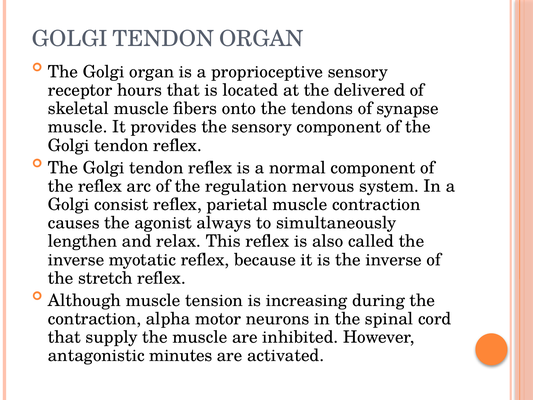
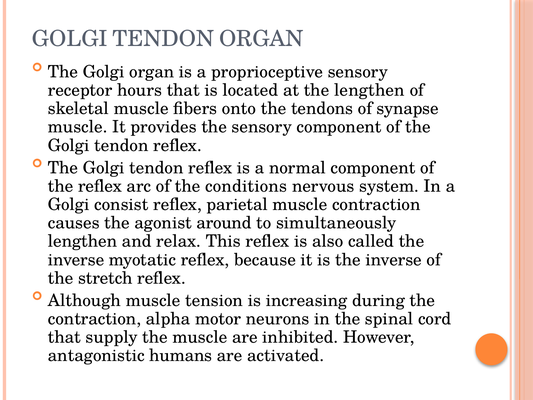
the delivered: delivered -> lengthen (369, 90)
regulation: regulation -> conditions (246, 186)
always: always -> around (224, 223)
minutes: minutes -> humans (181, 355)
